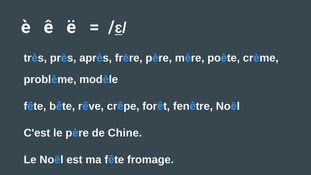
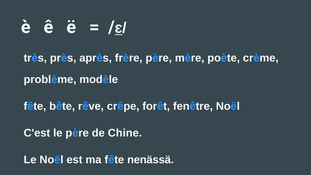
fromage: fromage -> nenässä (151, 160)
